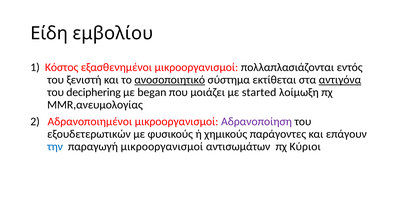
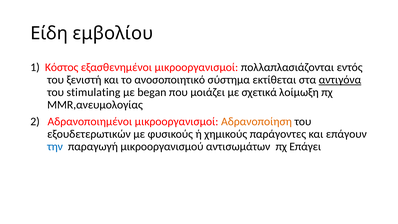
ανοσοποιητικό underline: present -> none (170, 80)
deciphering: deciphering -> stimulating (93, 92)
started: started -> σχετικά (259, 92)
Αδρανοποίηση colour: purple -> orange (257, 121)
παραγωγή μικροοργανισμοί: μικροοργανισμοί -> μικροοργανισμού (162, 147)
Κύριοι: Κύριοι -> Επάγει (305, 147)
